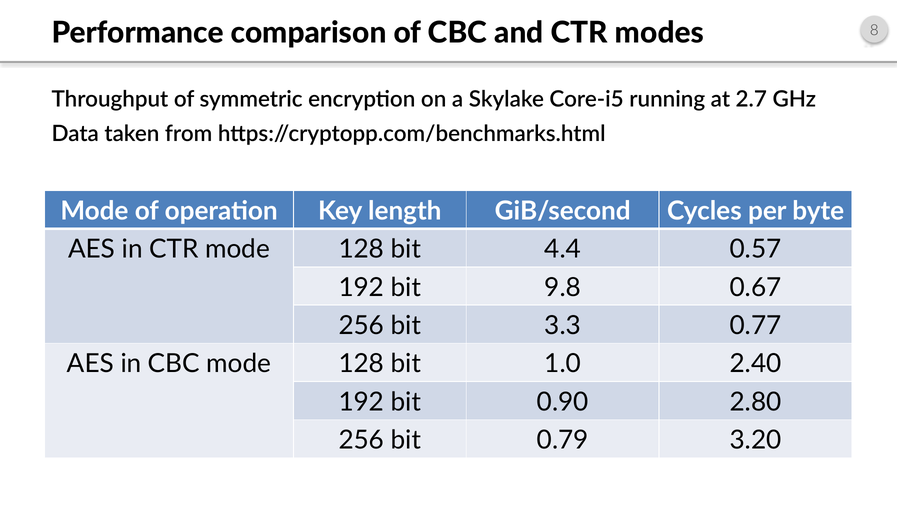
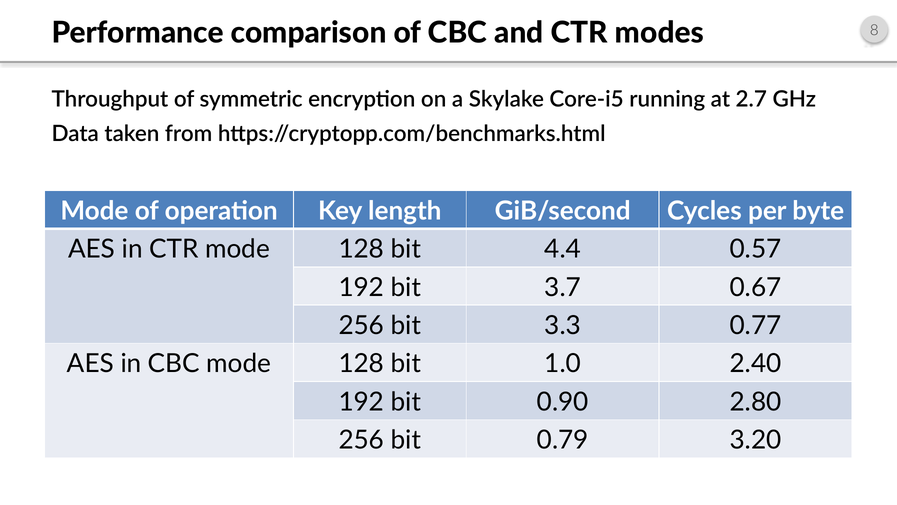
9.8: 9.8 -> 3.7 (563, 287)
